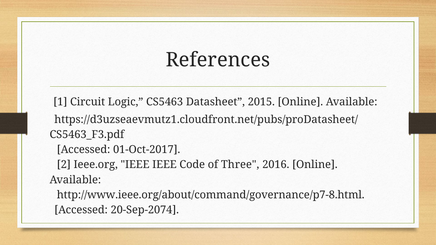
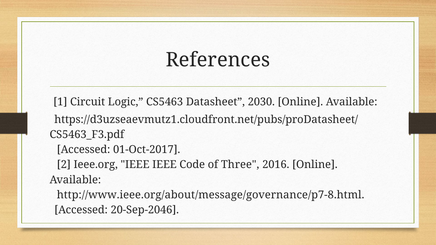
2015: 2015 -> 2030 (261, 102)
http://www.ieee.org/about/command/governance/p7-8.html: http://www.ieee.org/about/command/governance/p7-8.html -> http://www.ieee.org/about/message/governance/p7-8.html (211, 195)
20-Sep-2074: 20-Sep-2074 -> 20-Sep-2046 (145, 210)
